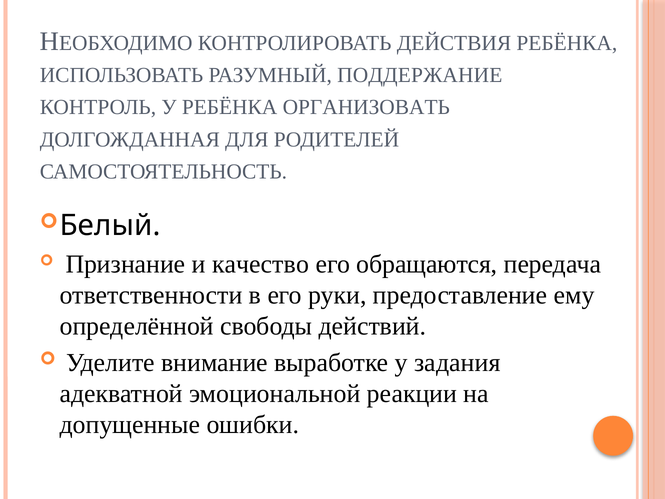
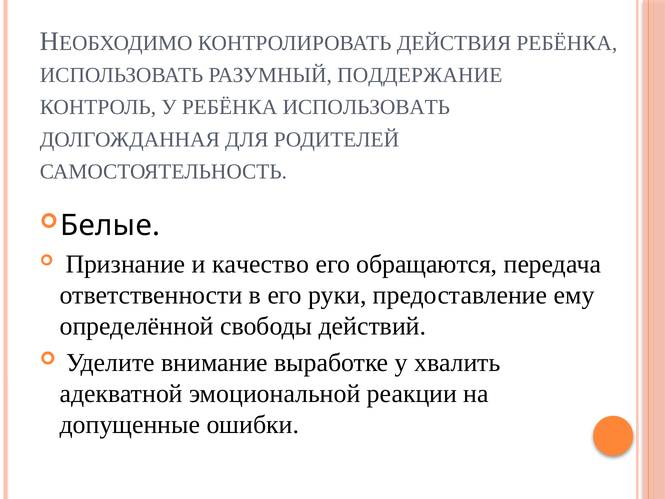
У РЕБЁНКА ОРГАНИЗОВАТЬ: ОРГАНИЗОВАТЬ -> ИСПОЛЬЗОВАТЬ (366, 107)
Белый: Белый -> Белые (110, 225)
задания: задания -> хвалить (457, 362)
